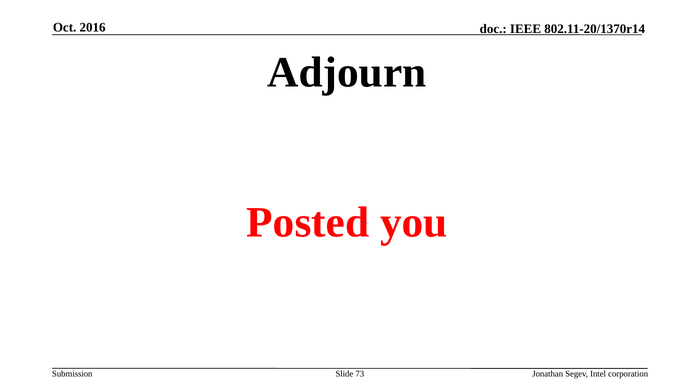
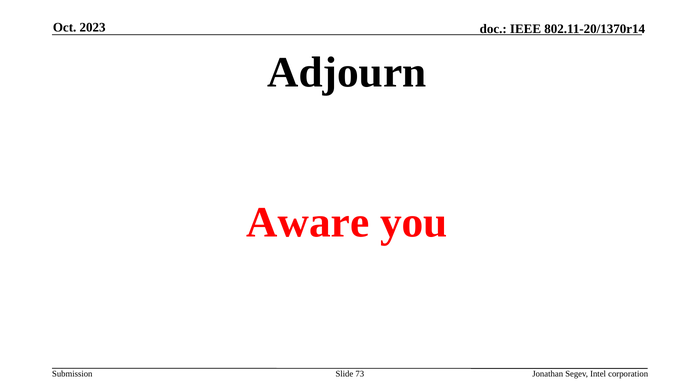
2016: 2016 -> 2023 (93, 28)
Posted: Posted -> Aware (308, 223)
